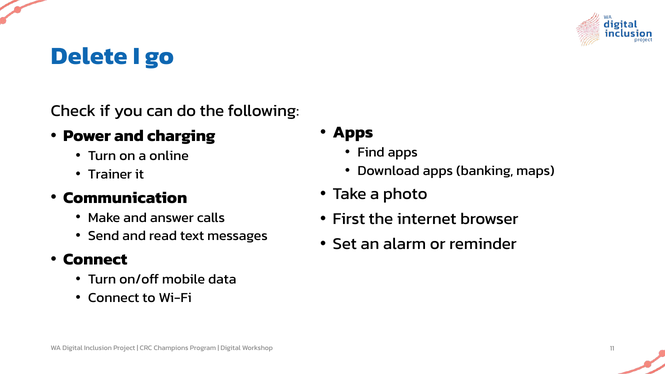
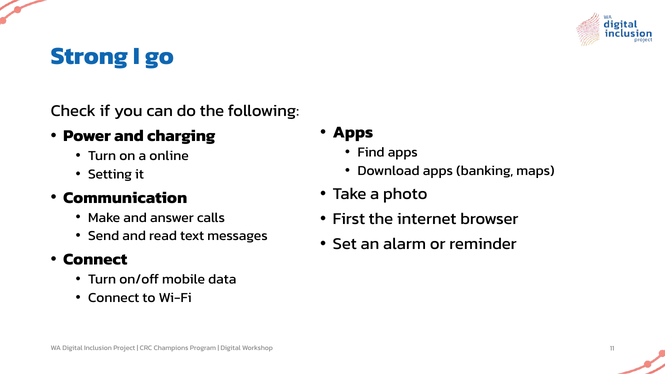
Delete: Delete -> Strong (89, 56)
Trainer: Trainer -> Setting (110, 174)
